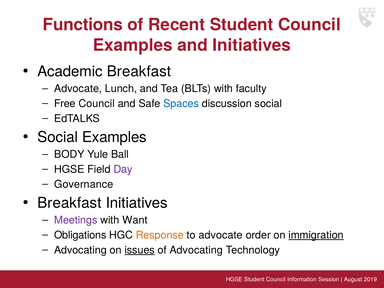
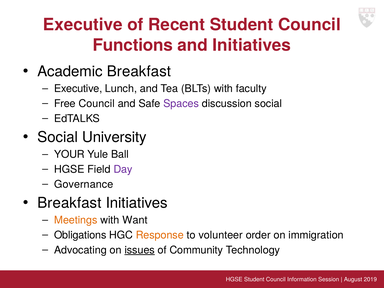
Functions: Functions -> Executive (83, 25)
Examples: Examples -> Functions (133, 45)
Advocate: Advocate -> Executive (78, 89)
Spaces colour: blue -> purple (181, 104)
Social Examples: Examples -> University (114, 137)
BODY: BODY -> YOUR (69, 154)
Meetings colour: purple -> orange (76, 220)
to advocate: advocate -> volunteer (221, 235)
immigration underline: present -> none (316, 235)
of Advocating: Advocating -> Community (196, 250)
